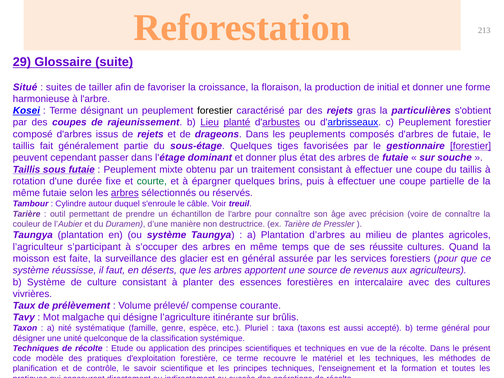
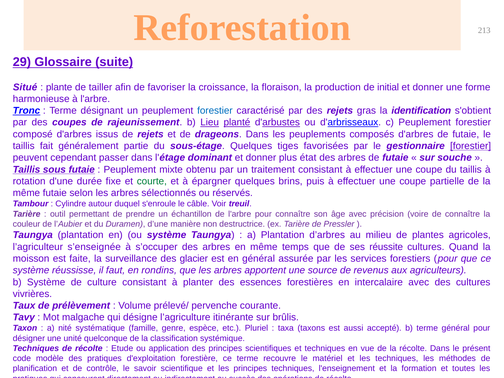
suites: suites -> plante (59, 87)
Kosei: Kosei -> Tronc (27, 111)
forestier colour: black -> blue (215, 111)
particulières: particulières -> identification (421, 111)
arbres underline: present -> none (125, 193)
s’participant: s’participant -> s’enseignée (94, 247)
déserts: déserts -> rondins (159, 270)
compense: compense -> pervenche (214, 306)
